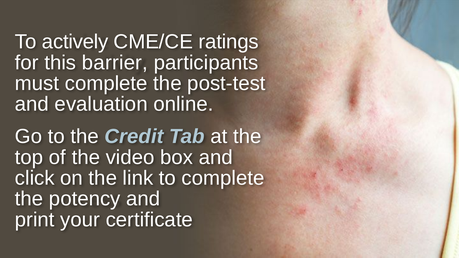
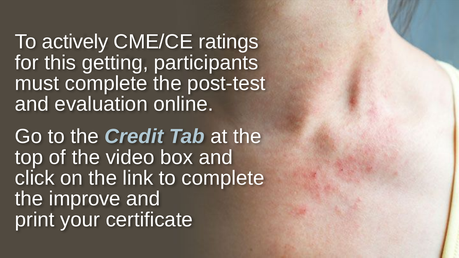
barrier: barrier -> getting (115, 63)
potency: potency -> improve (85, 199)
